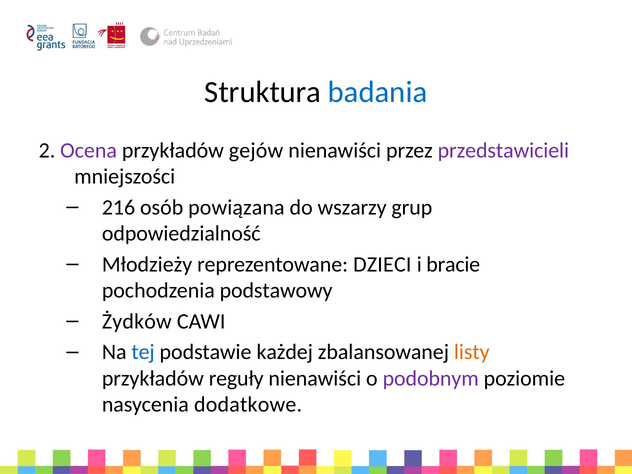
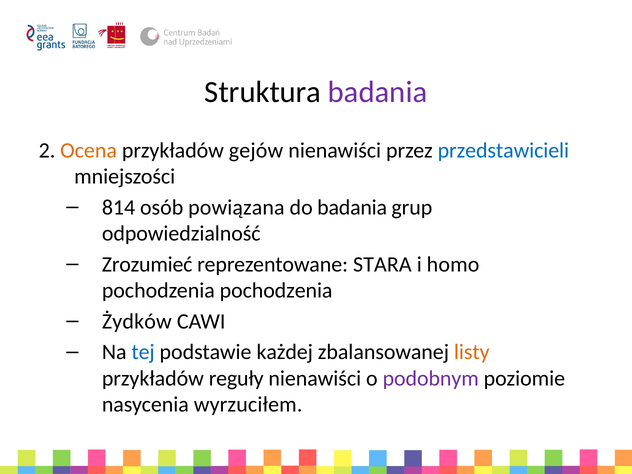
badania colour: blue -> purple (378, 92)
Ocena colour: purple -> orange (89, 150)
przedstawicieli colour: purple -> blue (503, 150)
216: 216 -> 814 (119, 207)
do wszarzy: wszarzy -> badania (352, 207)
Młodzieży: Młodzieży -> Zrozumieć (147, 264)
DZIECI: DZIECI -> STARA (382, 264)
bracie: bracie -> homo (453, 264)
pochodzenia podstawowy: podstawowy -> pochodzenia (276, 291)
dodatkowe: dodatkowe -> wyrzuciłem (248, 405)
